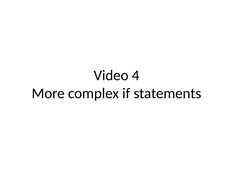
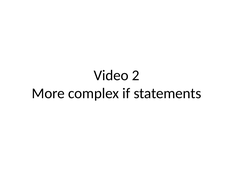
4: 4 -> 2 (136, 75)
